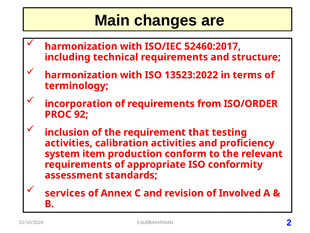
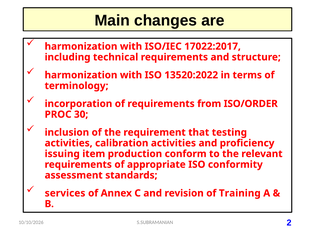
52460:2017: 52460:2017 -> 17022:2017 (213, 46)
13523:2022: 13523:2022 -> 13520:2022 (191, 75)
92: 92 -> 30 (81, 114)
system: system -> issuing (62, 153)
Involved: Involved -> Training (240, 193)
